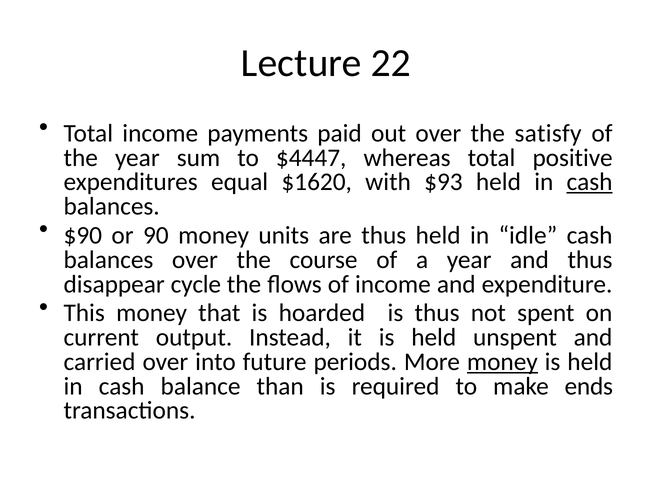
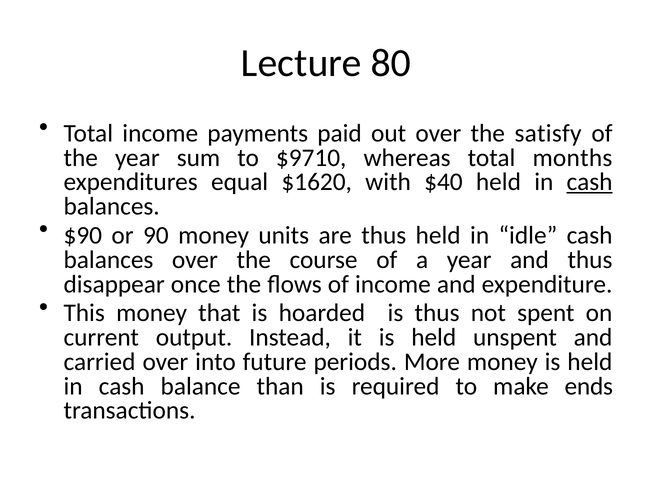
22: 22 -> 80 (391, 63)
$4447: $4447 -> $9710 (311, 158)
positive: positive -> months (572, 158)
$93: $93 -> $40 (443, 182)
cycle: cycle -> once (196, 284)
money underline: present -> none (502, 362)
